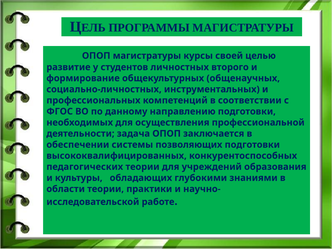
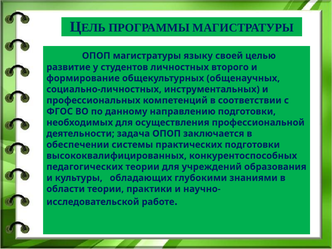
курсы: курсы -> языку (198, 56)
позволяющих: позволяющих -> практических (189, 145)
